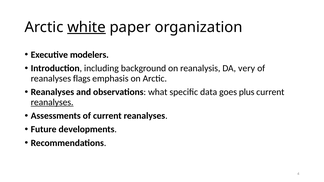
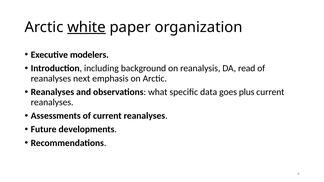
very: very -> read (247, 68)
flags: flags -> next (82, 79)
reanalyses underline: present -> none (52, 102)
